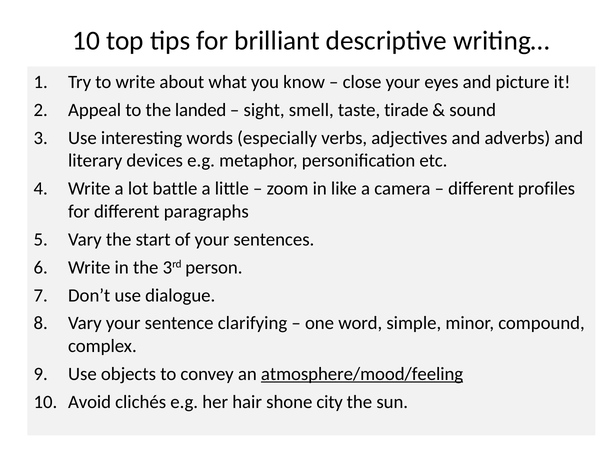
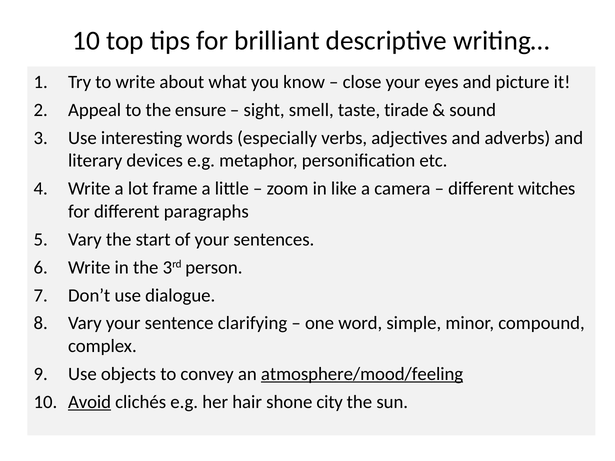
landed: landed -> ensure (201, 110)
battle: battle -> frame (175, 189)
profiles: profiles -> witches (547, 189)
Avoid underline: none -> present (90, 402)
